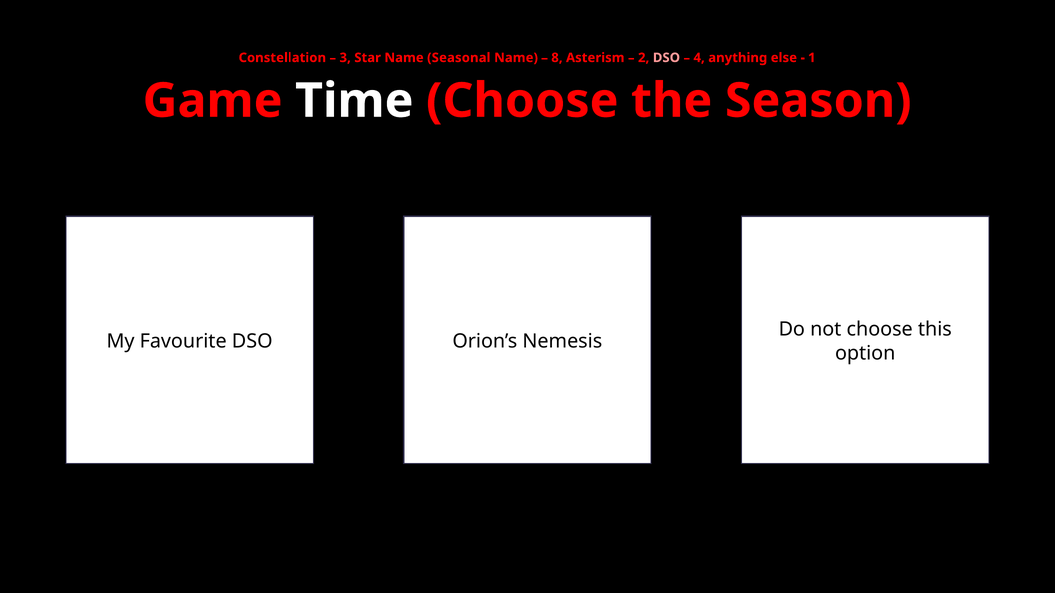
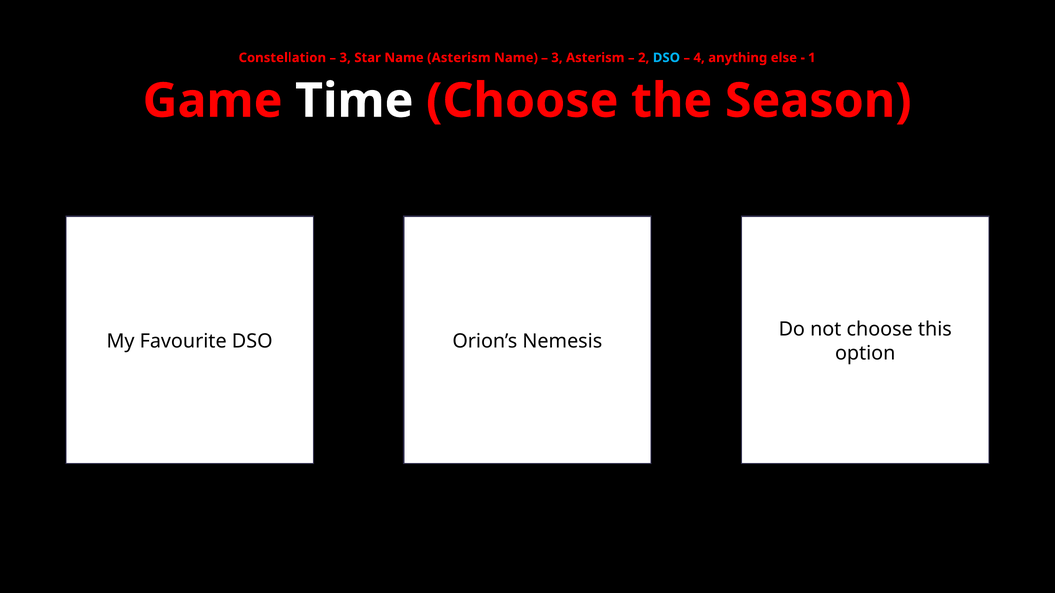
Name Seasonal: Seasonal -> Asterism (459, 58)
8: 8 -> 3 (557, 58)
DSO colour: pink -> light blue (666, 58)
